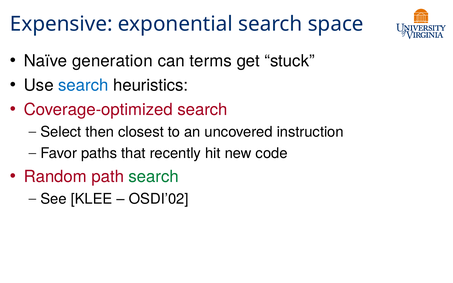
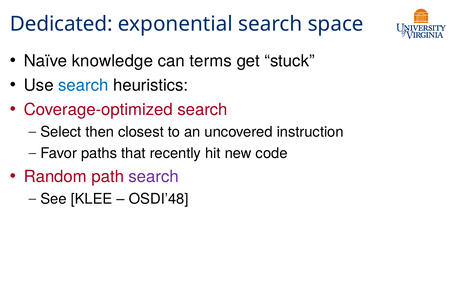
Expensive: Expensive -> Dedicated (61, 24)
generation: generation -> knowledge (112, 61)
search colour: green -> purple (154, 177)
OSDI’02: OSDI’02 -> OSDI’48 (159, 199)
